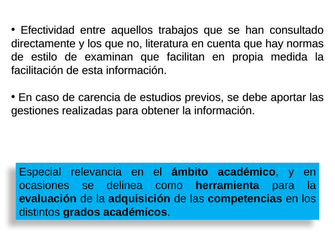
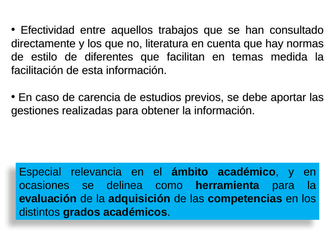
examinan: examinan -> diferentes (109, 57)
propia: propia -> temas (248, 57)
